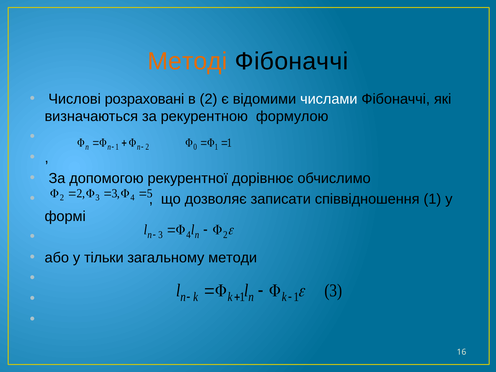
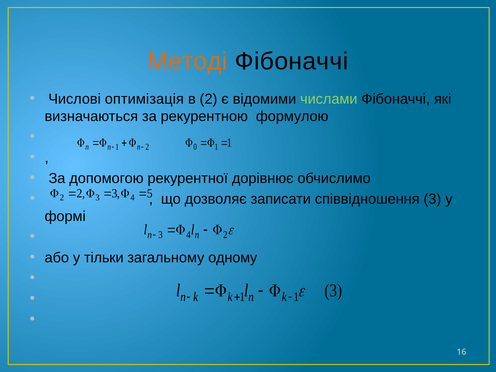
розраховані: розраховані -> оптимізація (144, 99)
числами colour: white -> light green (329, 99)
співвідношення 1: 1 -> 3 (432, 199)
методи: методи -> одному (233, 258)
